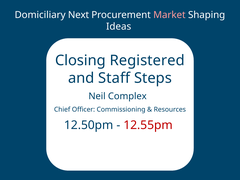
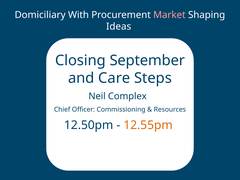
Next: Next -> With (78, 15)
Registered: Registered -> September (147, 61)
Staff: Staff -> Care (114, 78)
12.55pm colour: red -> orange (148, 125)
